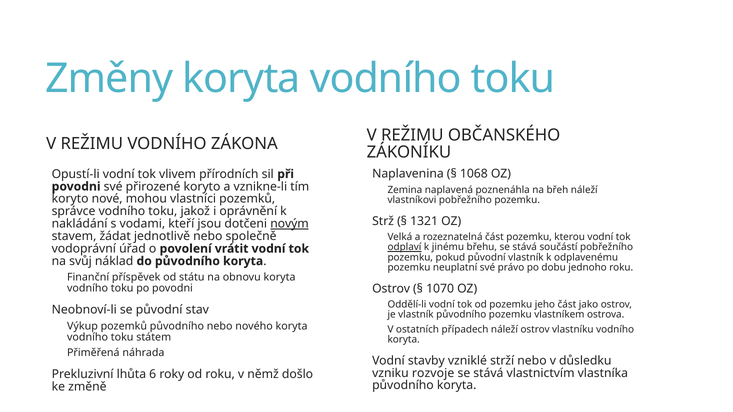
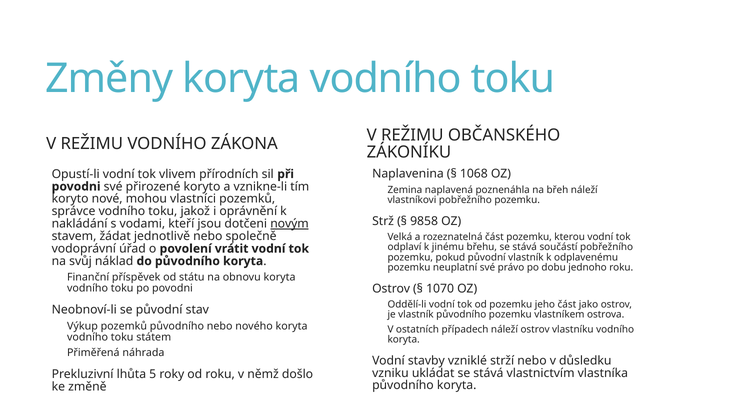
1321: 1321 -> 9858 (424, 221)
odplaví underline: present -> none (404, 247)
rozvoje: rozvoje -> ukládat (433, 373)
6: 6 -> 5 (153, 374)
